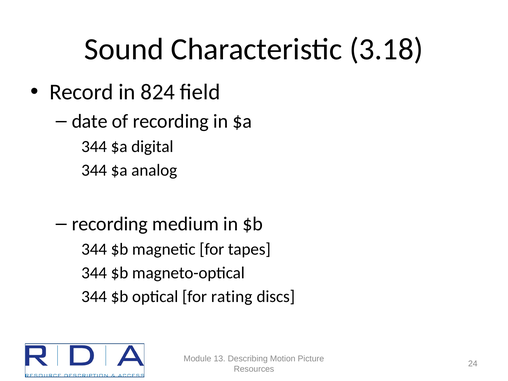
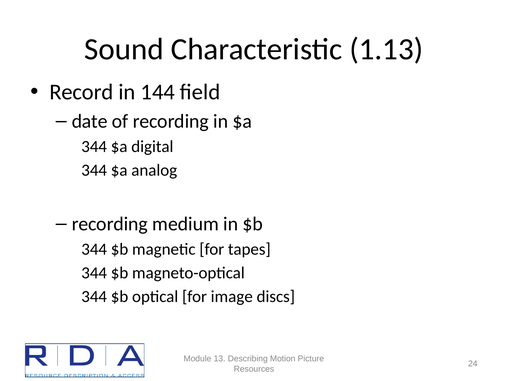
3.18: 3.18 -> 1.13 (386, 49)
824: 824 -> 144 (158, 92)
rating: rating -> image (232, 297)
